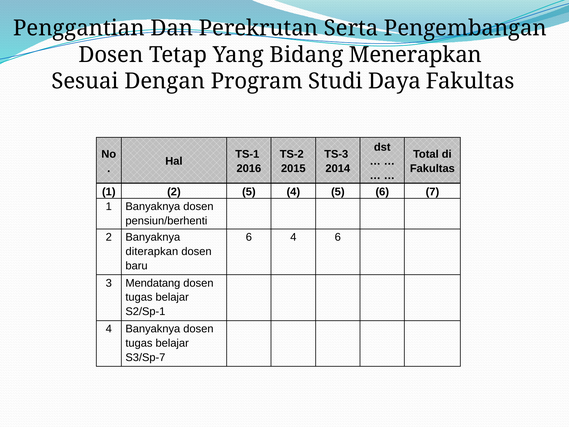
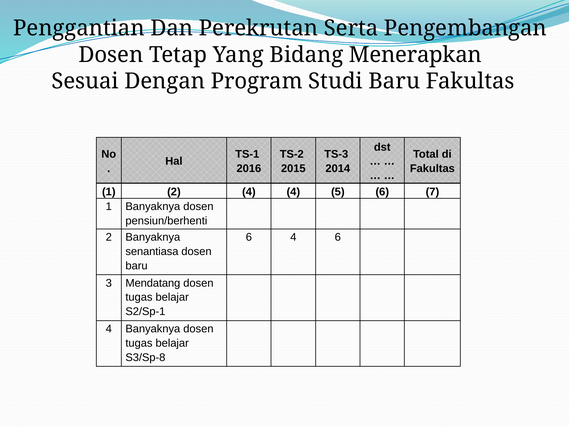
Studi Daya: Daya -> Baru (394, 81)
2 5: 5 -> 4 (249, 192)
diterapkan: diterapkan -> senantiasa (152, 251)
S3/Sp-7: S3/Sp-7 -> S3/Sp-8 (145, 357)
